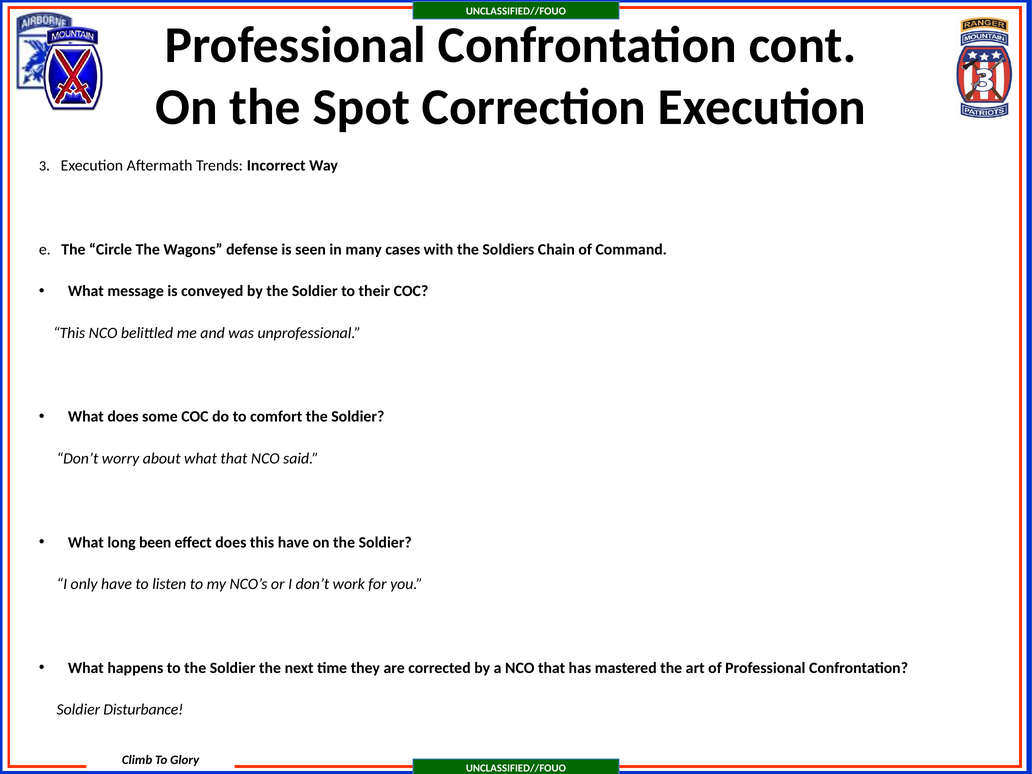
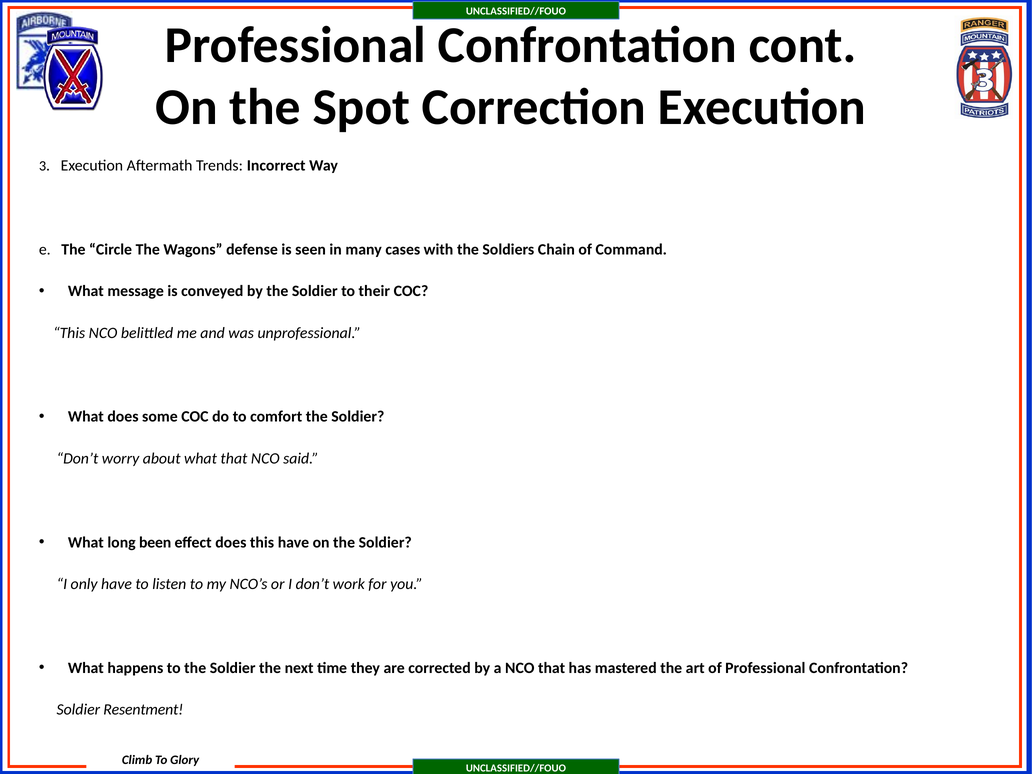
Disturbance: Disturbance -> Resentment (143, 710)
